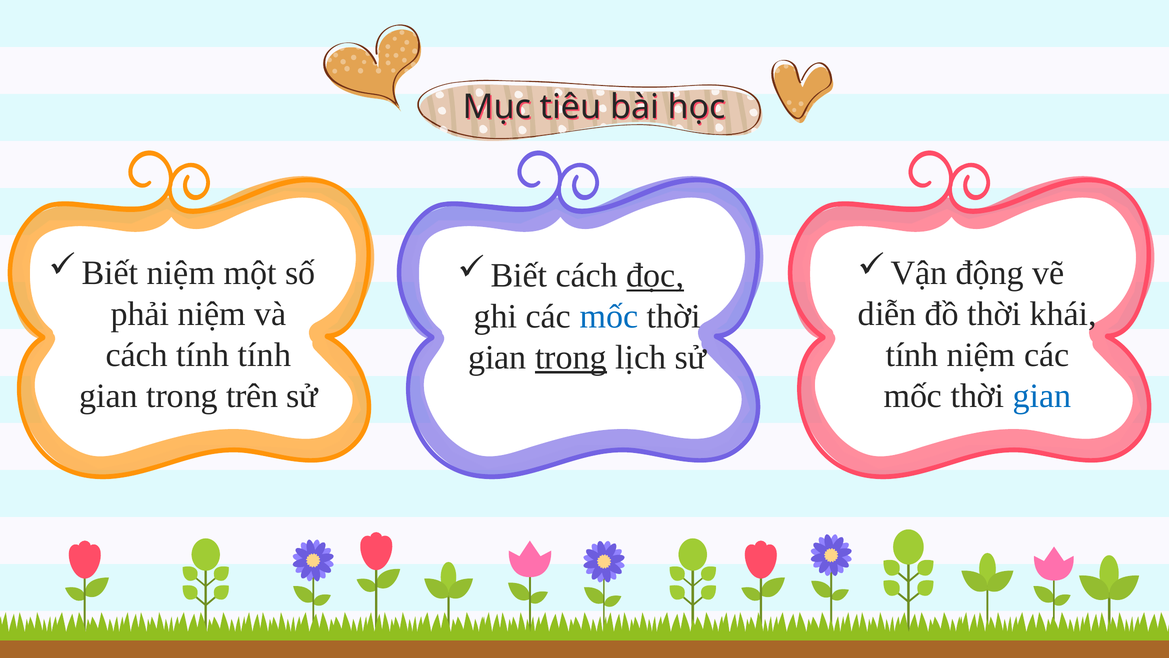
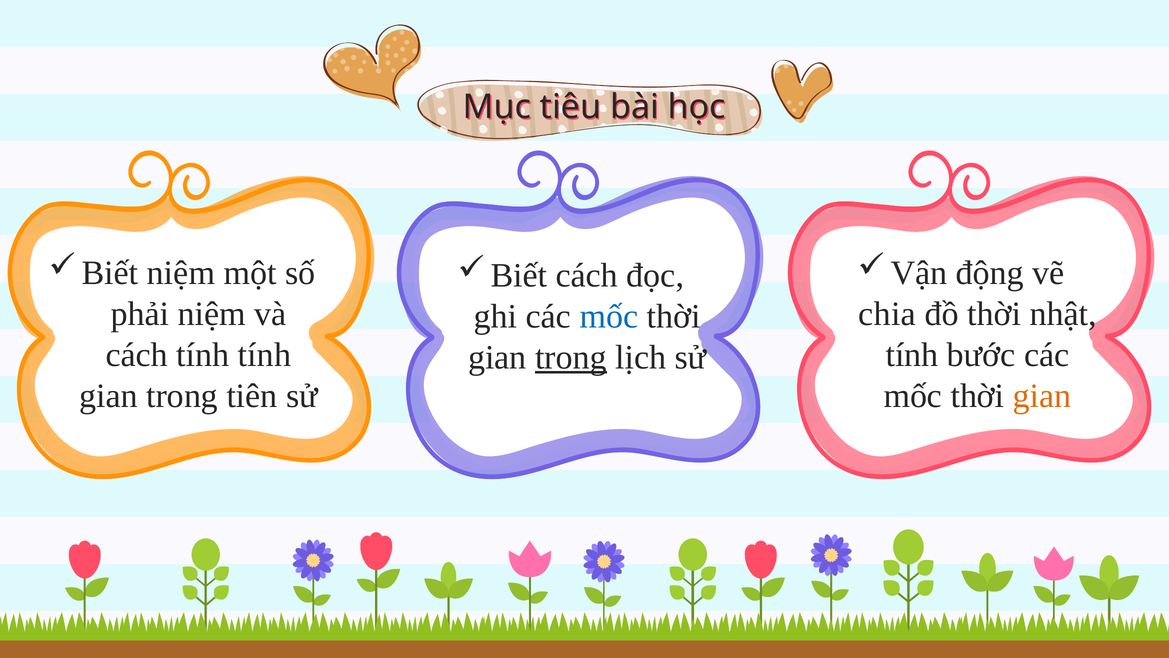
đọc underline: present -> none (655, 275)
diễn: diễn -> chia (887, 314)
khái: khái -> nhật (1063, 314)
tính niệm: niệm -> bước (981, 355)
trên: trên -> tiên (252, 396)
gian colour: blue -> orange (1042, 396)
